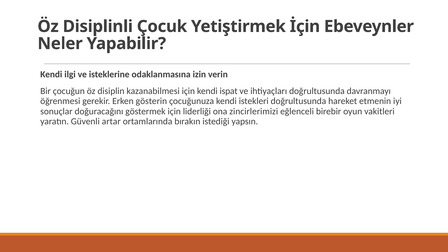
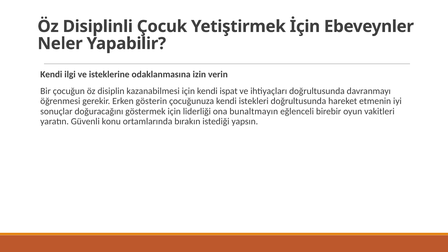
zincirlerimizi: zincirlerimizi -> bunaltmayın (254, 111)
artar: artar -> konu (111, 121)
